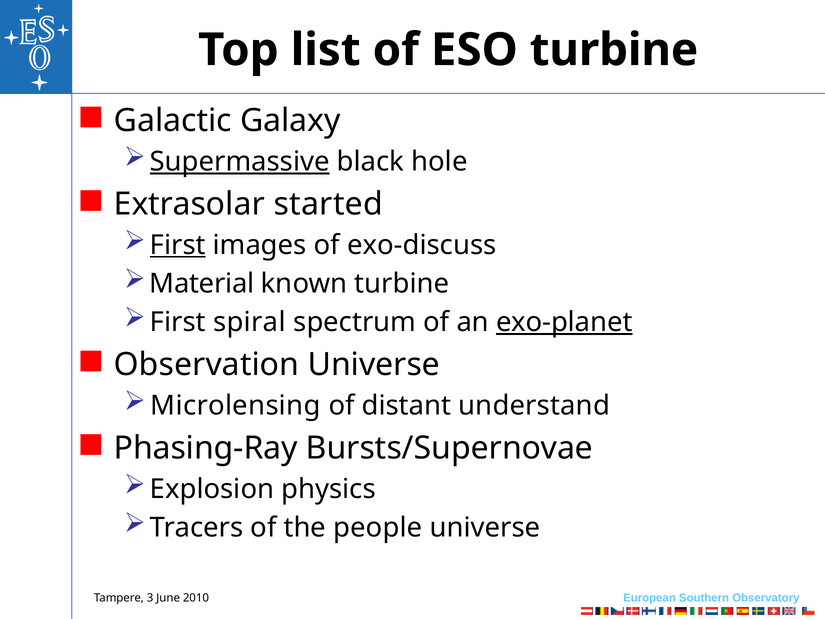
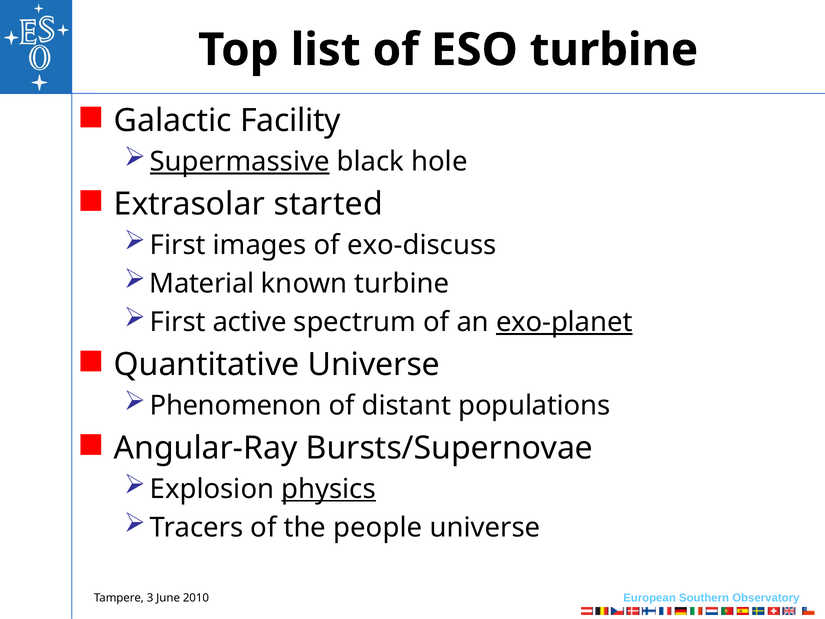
Galaxy: Galaxy -> Facility (290, 121)
First underline: present -> none (178, 245)
spiral: spiral -> active (250, 322)
Observation: Observation -> Quantitative (207, 364)
Microlensing: Microlensing -> Phenomenon (236, 405)
understand: understand -> populations (534, 405)
Phasing-Ray: Phasing-Ray -> Angular-Ray (206, 448)
physics underline: none -> present (329, 489)
